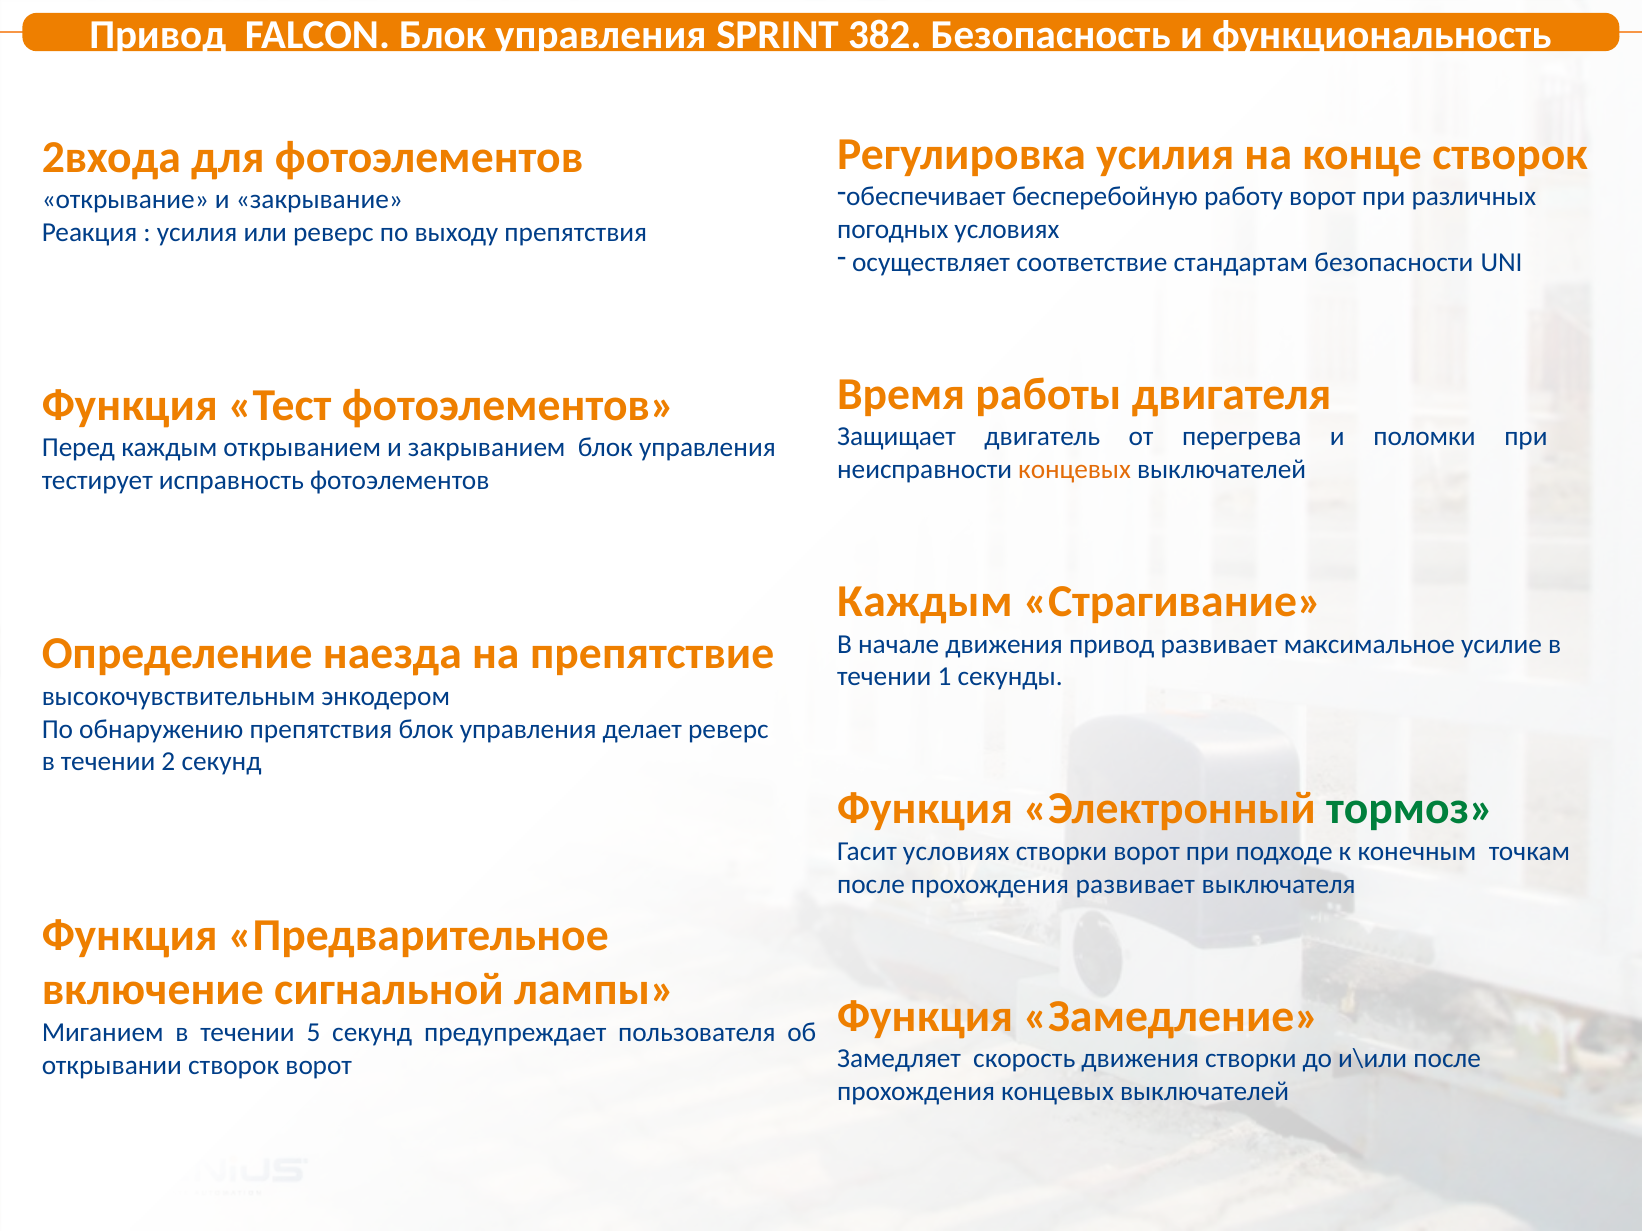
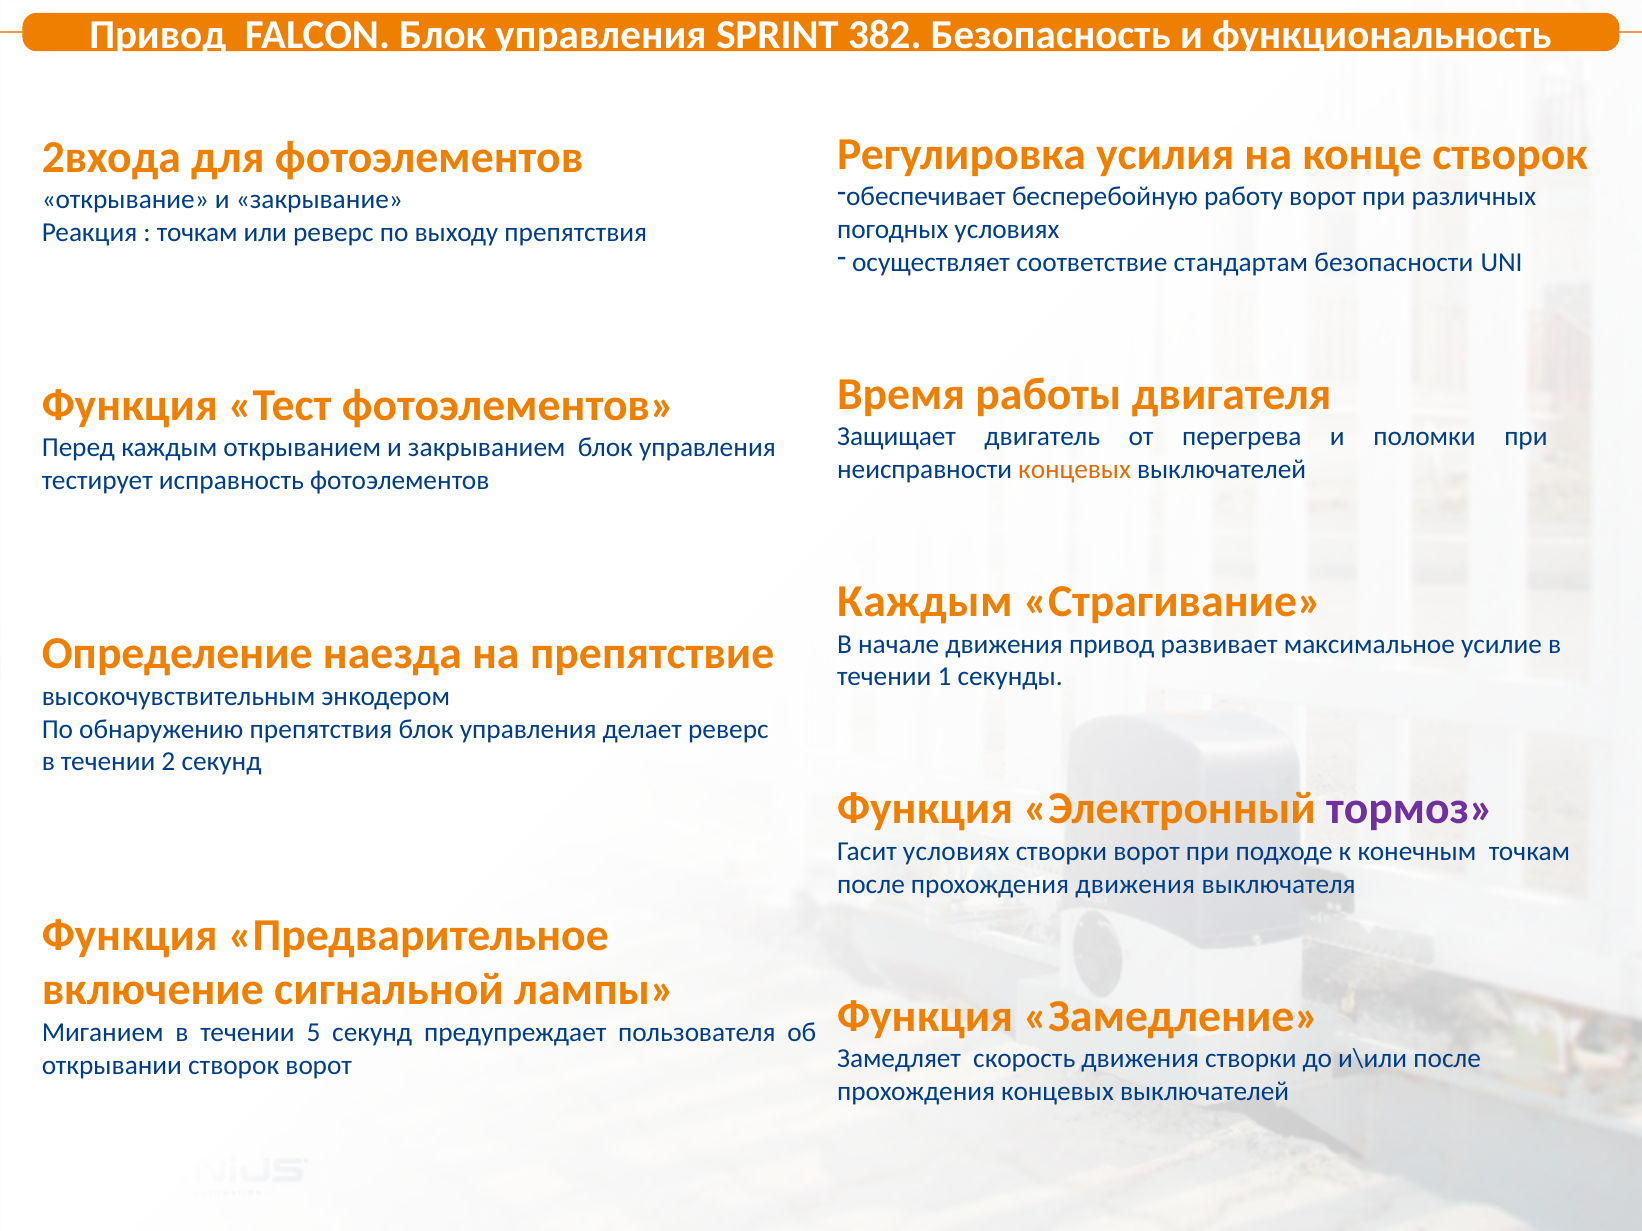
усилия: усилия -> точкам (197, 232)
тормоз colour: green -> purple (1410, 809)
прохождения развивает: развивает -> движения (1135, 885)
